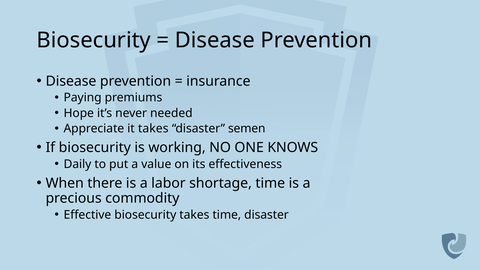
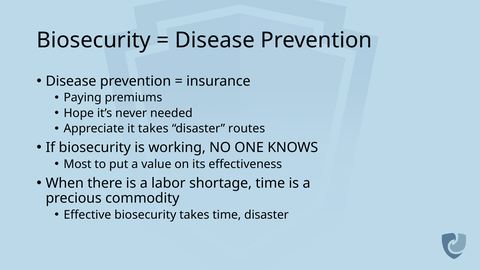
semen: semen -> routes (247, 129)
Daily: Daily -> Most (78, 164)
